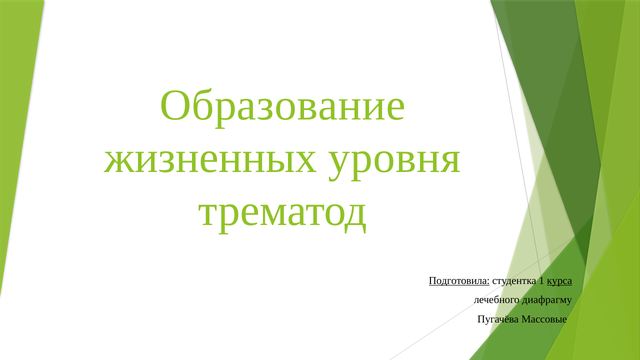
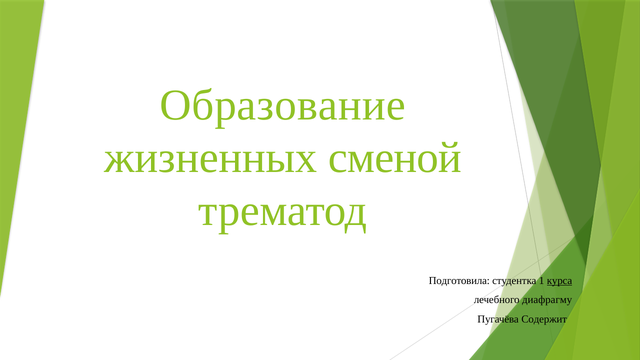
уровня: уровня -> сменой (395, 158)
Подготовила underline: present -> none (459, 281)
Массовые: Массовые -> Содержит (544, 319)
